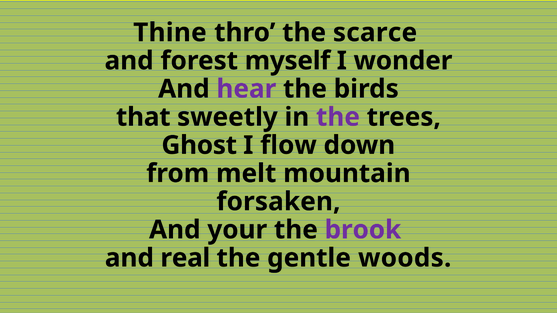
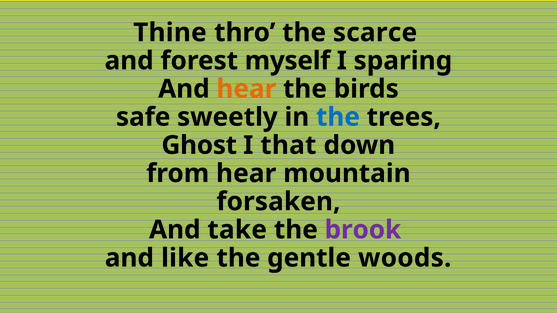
wonder: wonder -> sparing (403, 61)
hear colour: purple -> orange (246, 89)
that: that -> safe (143, 117)
the colour: purple -> blue (338, 117)
flow: flow -> that (288, 145)
from melt: melt -> hear (246, 174)
your: your -> take (237, 230)
real: real -> like (185, 258)
